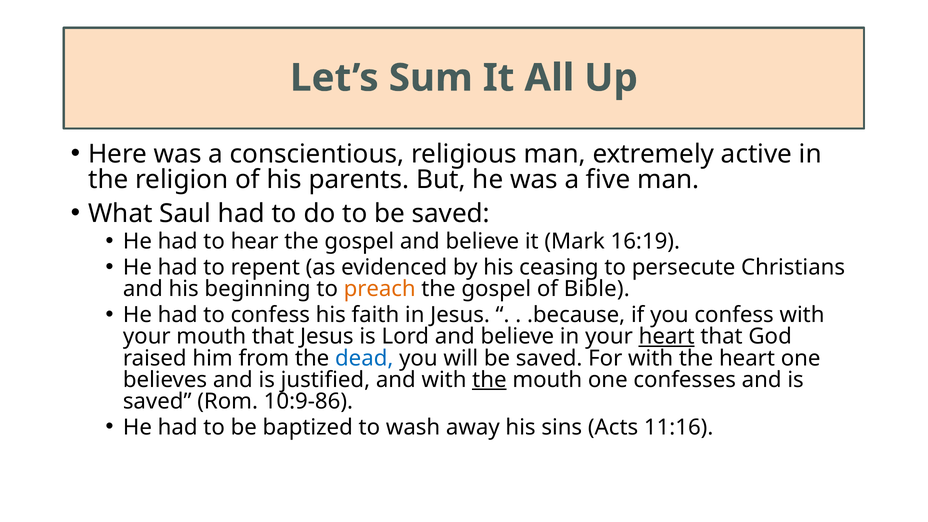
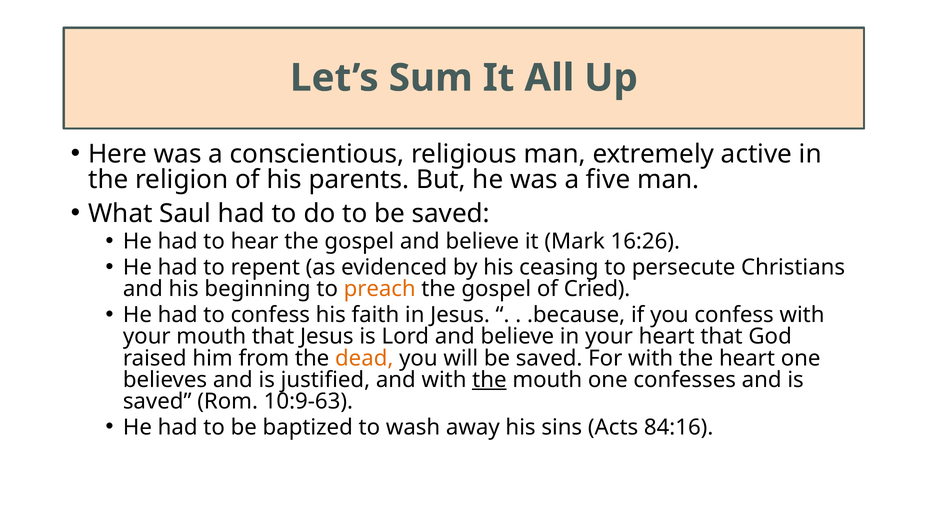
16:19: 16:19 -> 16:26 (645, 242)
Bible: Bible -> Cried (597, 289)
heart underline: present -> none (667, 337)
dead colour: blue -> orange (364, 358)
10:9-86: 10:9-86 -> 10:9-63 (308, 401)
11:16: 11:16 -> 84:16 (679, 427)
